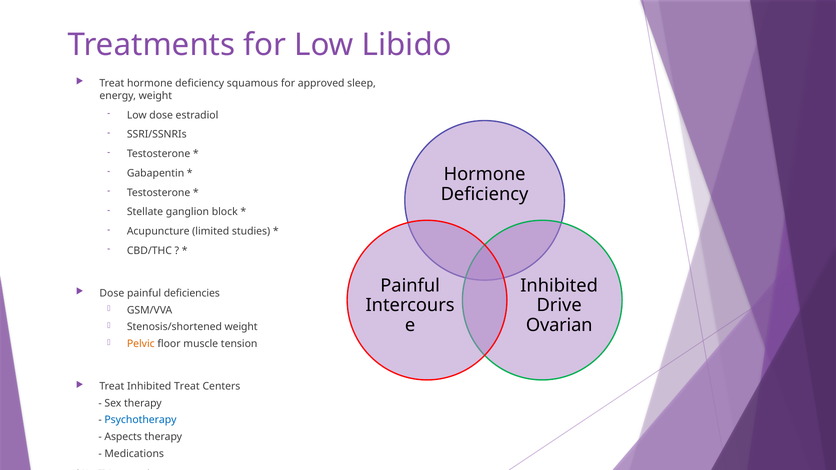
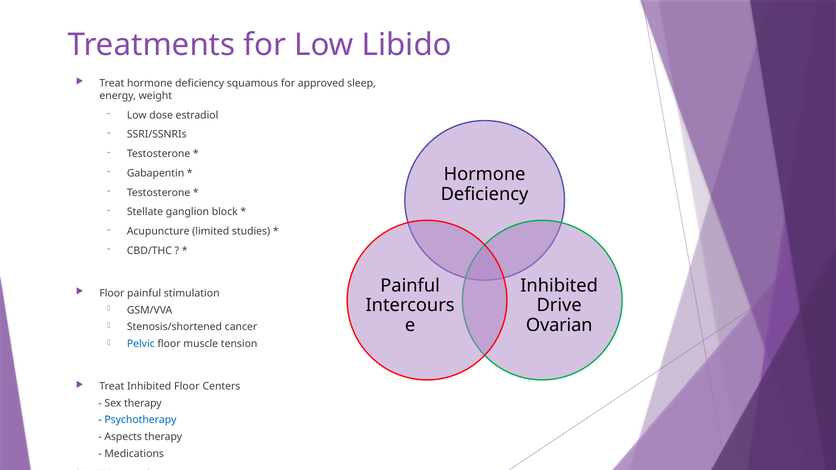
Dose: Dose -> Floor (112, 293)
deficiencies: deficiencies -> stimulation (192, 293)
Stenosis/shortened weight: weight -> cancer (241, 327)
Pelvic colour: orange -> blue (141, 344)
Inhibited Treat: Treat -> Floor (187, 386)
